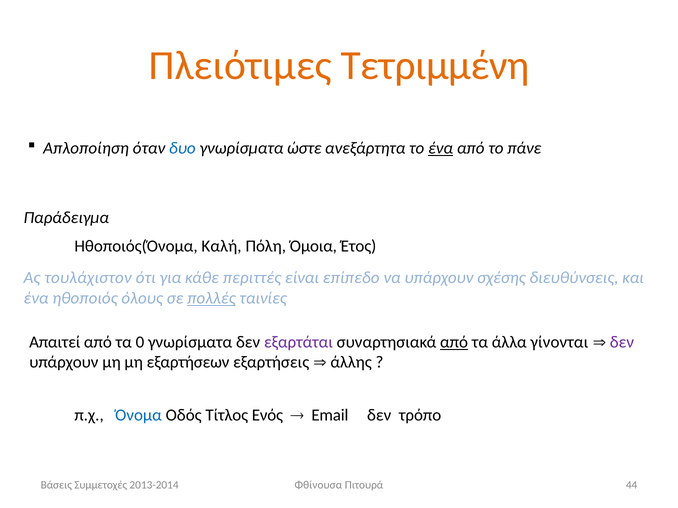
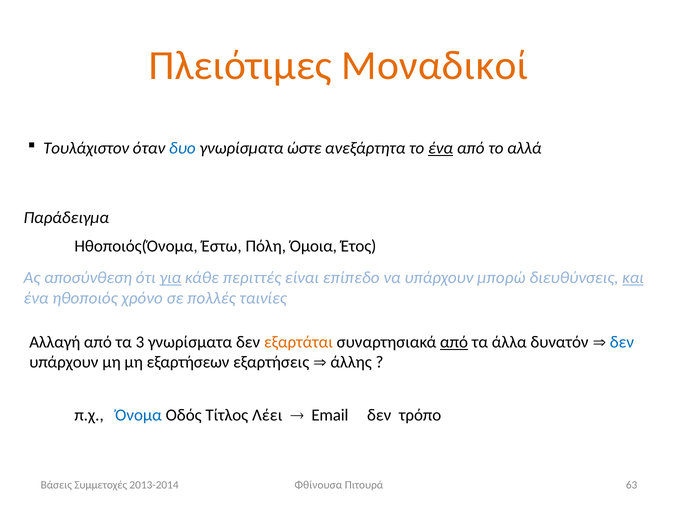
Τετριμμένη: Τετριμμένη -> Μοναδικοί (435, 66)
Απλοποίηση: Απλοποίηση -> Τουλάχιστον (86, 148)
πάνε: πάνε -> αλλά (524, 148)
Καλή: Καλή -> Έστω (222, 246)
τουλάχιστον: τουλάχιστον -> αποσύνθεση (88, 278)
για underline: none -> present (170, 278)
σχέσης: σχέσης -> μπορώ (501, 278)
και underline: none -> present (633, 278)
όλους: όλους -> χρόνο (142, 299)
πολλές underline: present -> none (211, 299)
Απαιτεί: Απαιτεί -> Αλλαγή (55, 342)
0: 0 -> 3 (140, 342)
εξαρτάται colour: purple -> orange (298, 342)
γίνονται: γίνονται -> δυνατόν (559, 342)
δεν colour: purple -> blue (622, 342)
Ενός: Ενός -> Λέει (267, 416)
44: 44 -> 63 (632, 486)
